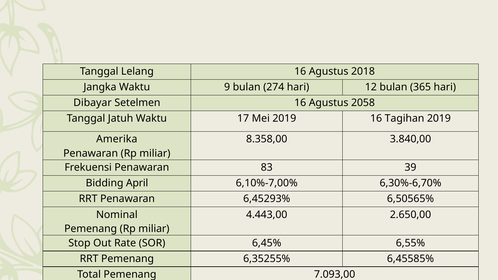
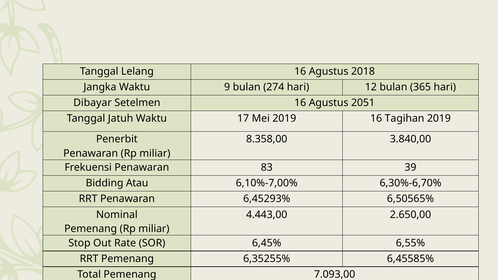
2058: 2058 -> 2051 (363, 103)
Amerika: Amerika -> Penerbit (117, 139)
April: April -> Atau (137, 183)
